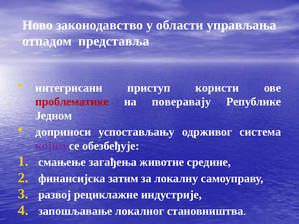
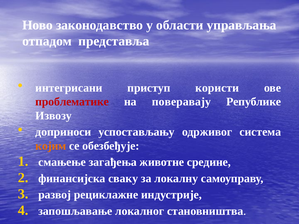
Једном: Једном -> Извозу (54, 116)
којим colour: purple -> orange (51, 146)
затим: затим -> сваку (123, 179)
